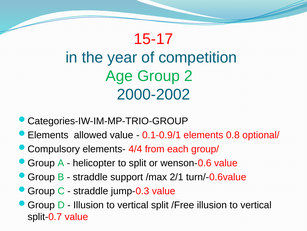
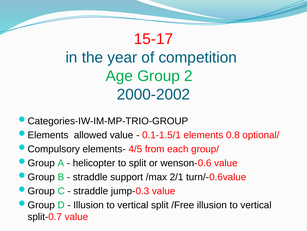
0.1-0.9/1: 0.1-0.9/1 -> 0.1-1.5/1 (161, 135)
4/4: 4/4 -> 4/5 (135, 149)
